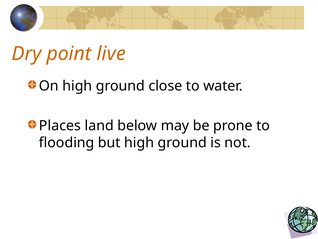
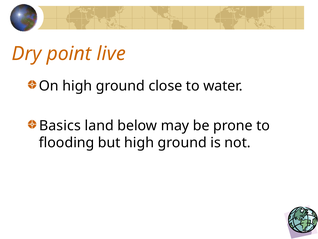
Places: Places -> Basics (60, 125)
